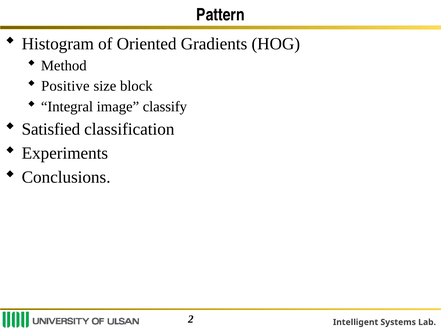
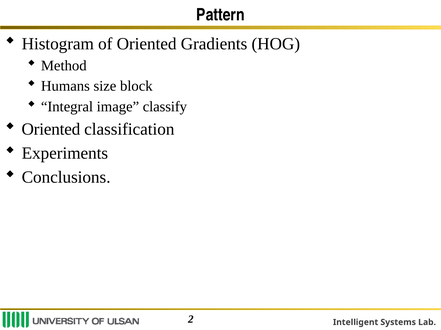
Positive: Positive -> Humans (65, 86)
Satisfied: Satisfied -> Oriented (51, 130)
